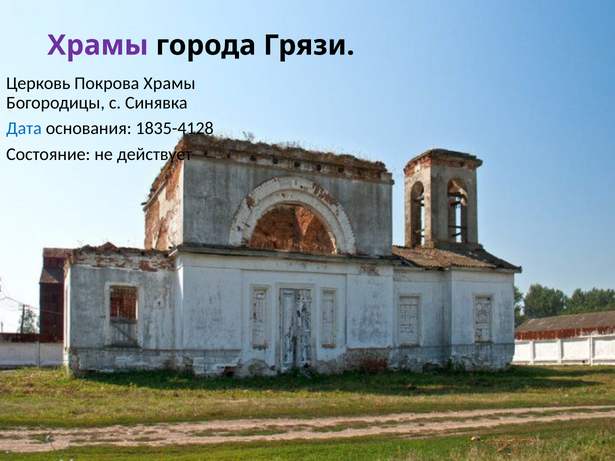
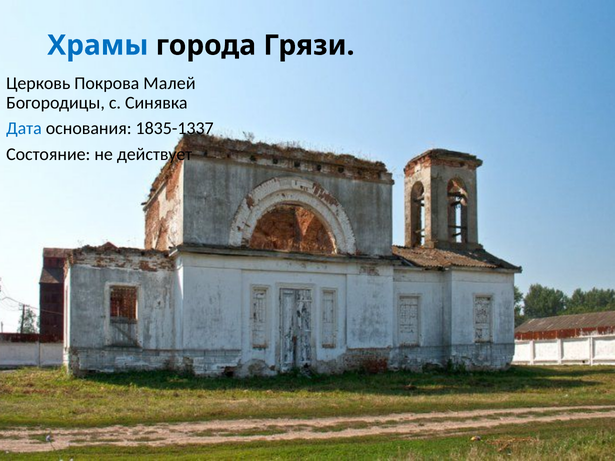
Храмы colour: purple -> blue (98, 45)
Покрова Храмы: Храмы -> Малей (169, 83)
1835-4128: 1835-4128 -> 1835-1337 (175, 129)
